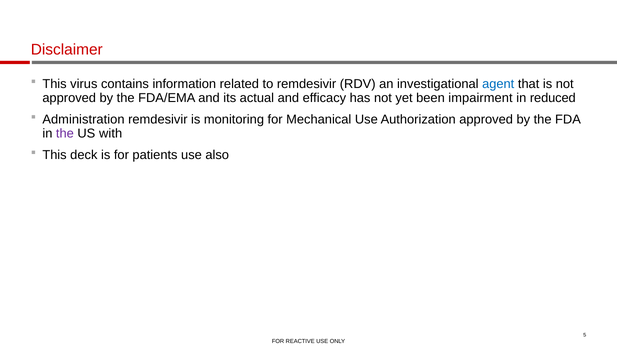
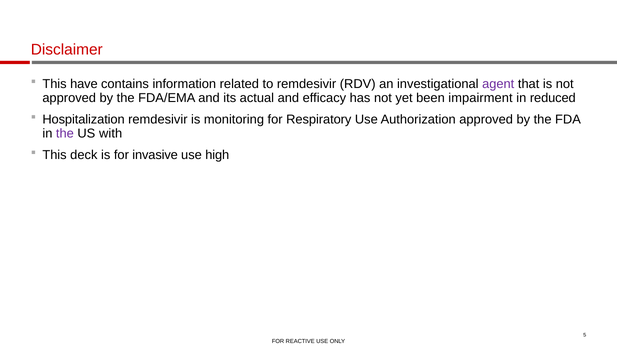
virus: virus -> have (84, 84)
agent colour: blue -> purple (498, 84)
Administration: Administration -> Hospitalization (84, 119)
Mechanical: Mechanical -> Respiratory (319, 119)
patients: patients -> invasive (155, 155)
also: also -> high (217, 155)
